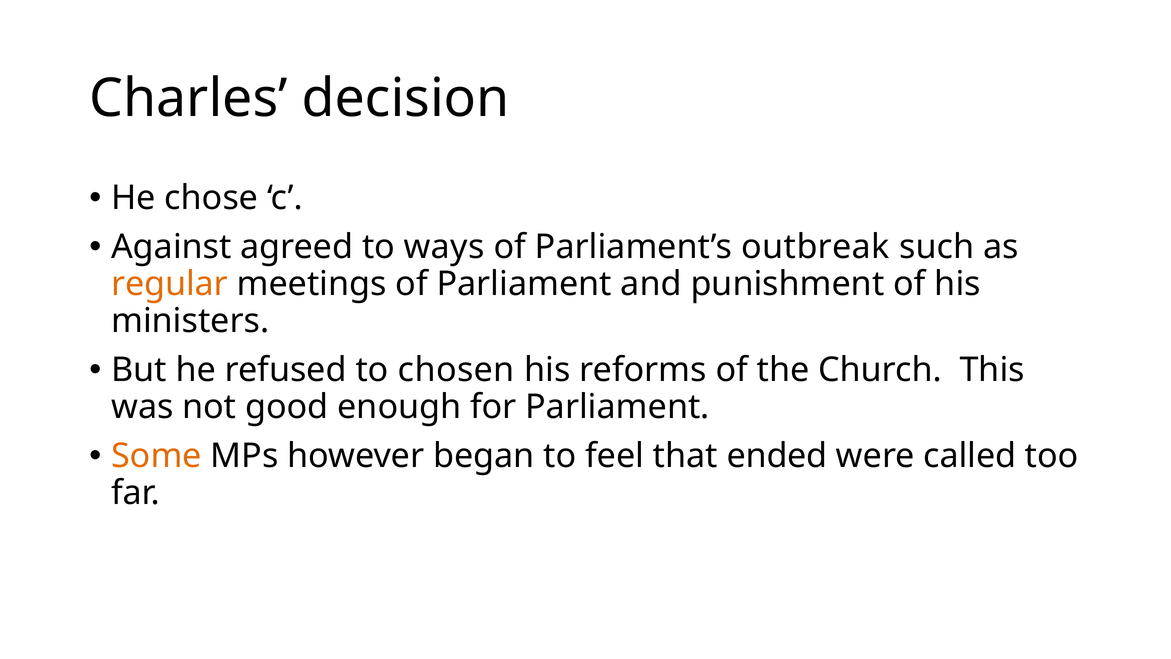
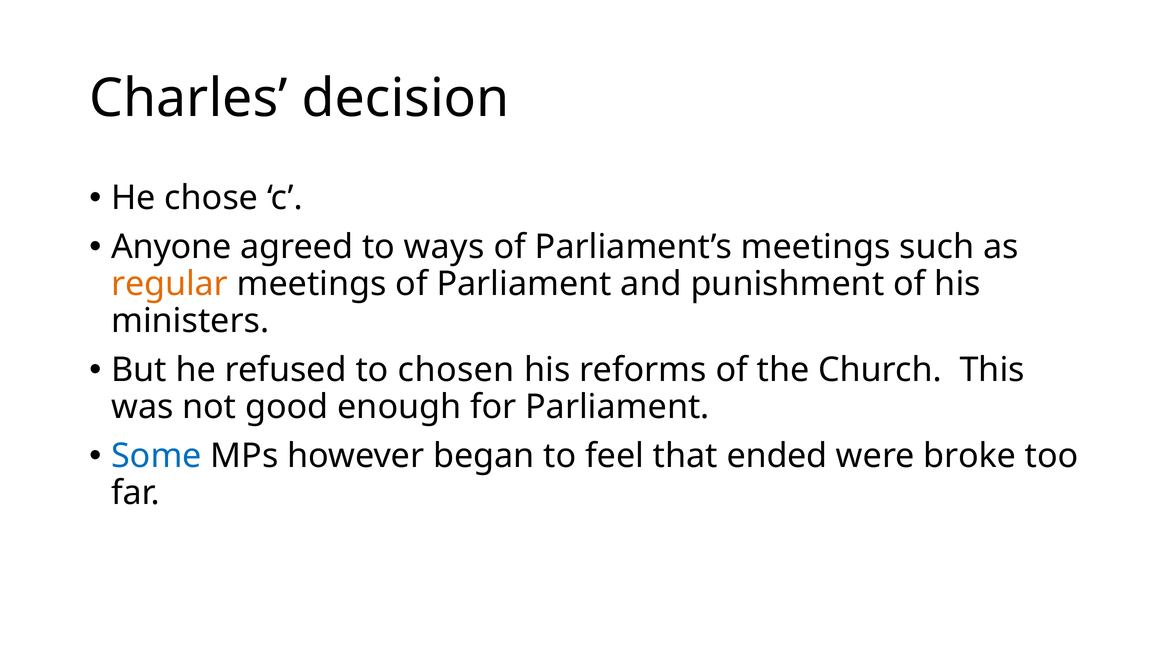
Against: Against -> Anyone (171, 247)
Parliament’s outbreak: outbreak -> meetings (816, 247)
Some colour: orange -> blue (156, 456)
called: called -> broke (970, 456)
